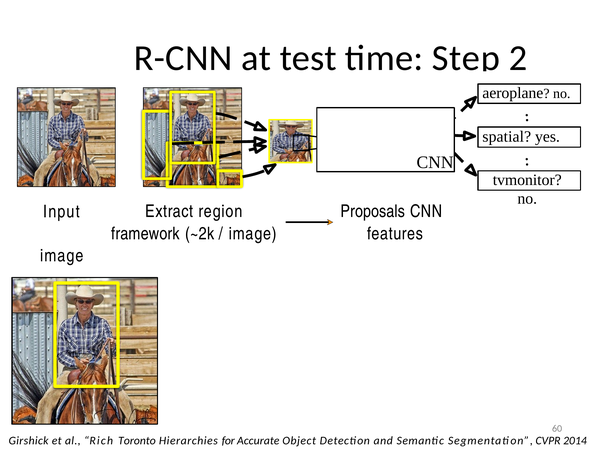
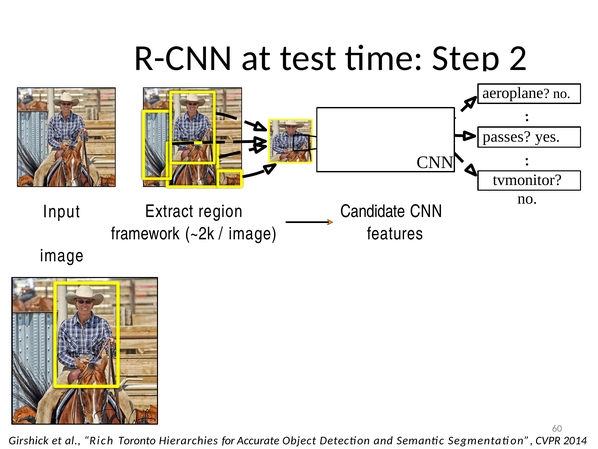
spatial: spatial -> passes (507, 136)
Proposals: Proposals -> Candidate (373, 211)
